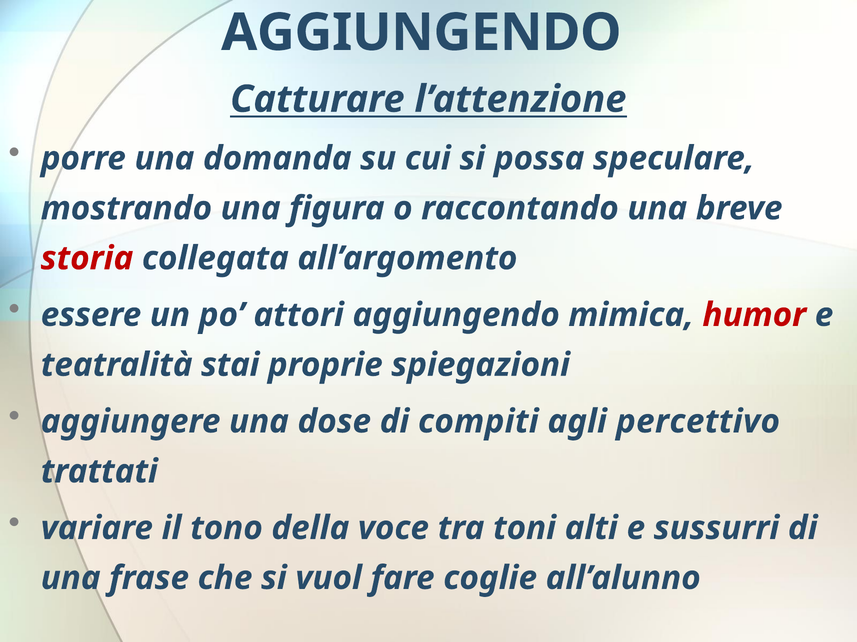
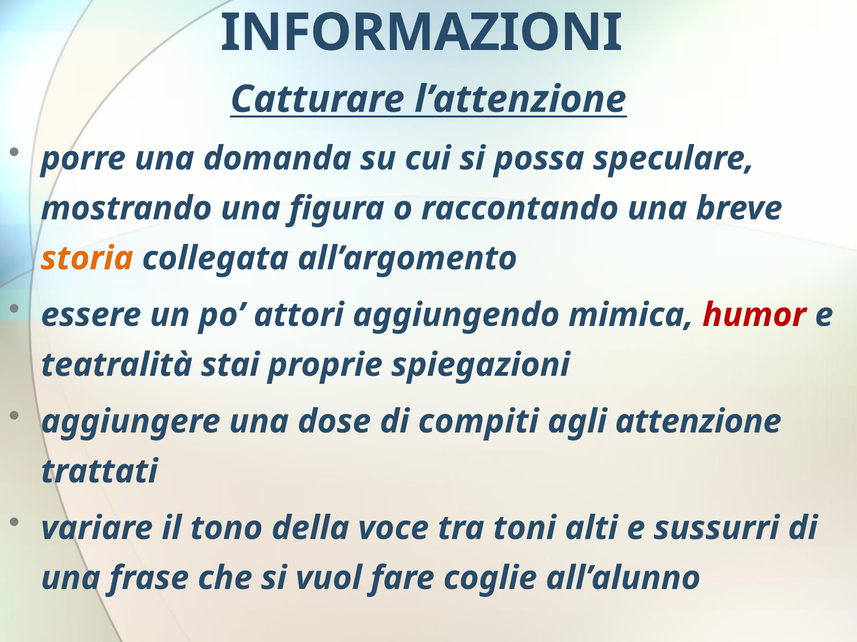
AGGIUNGENDO: AGGIUNGENDO -> INFORMAZIONI (421, 33)
storia colour: red -> orange (87, 259)
percettivo: percettivo -> attenzione (698, 422)
